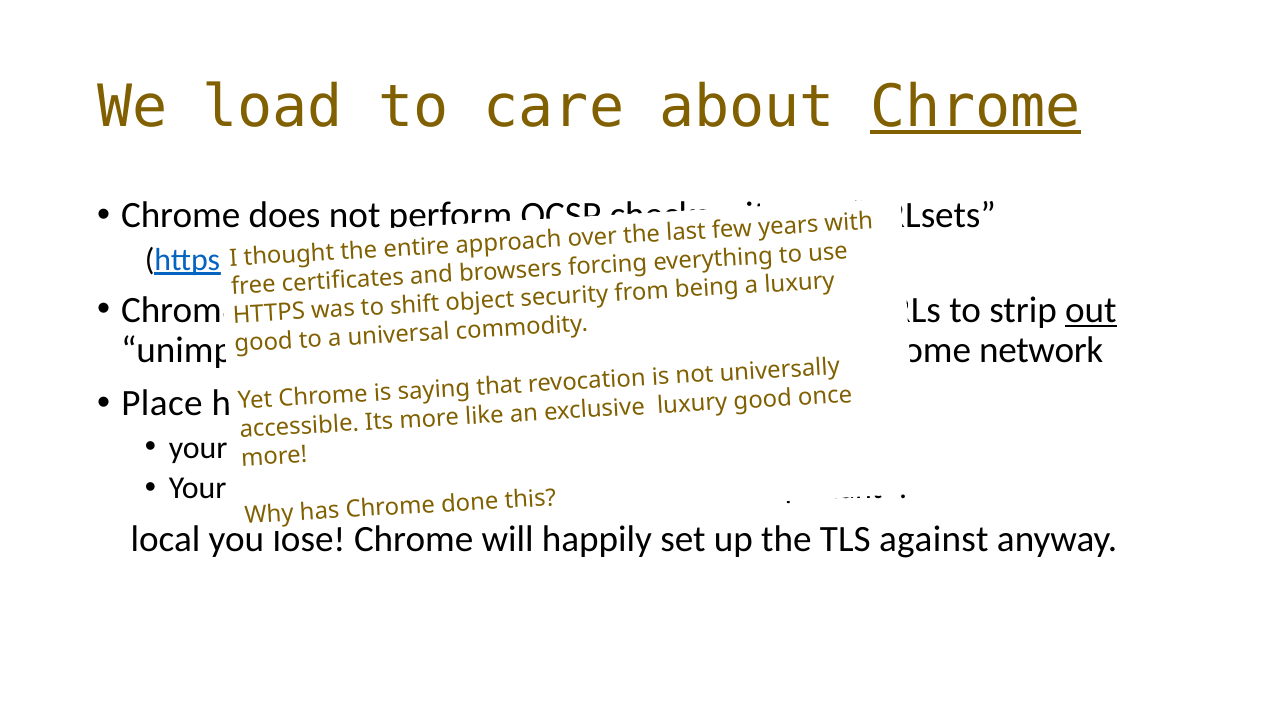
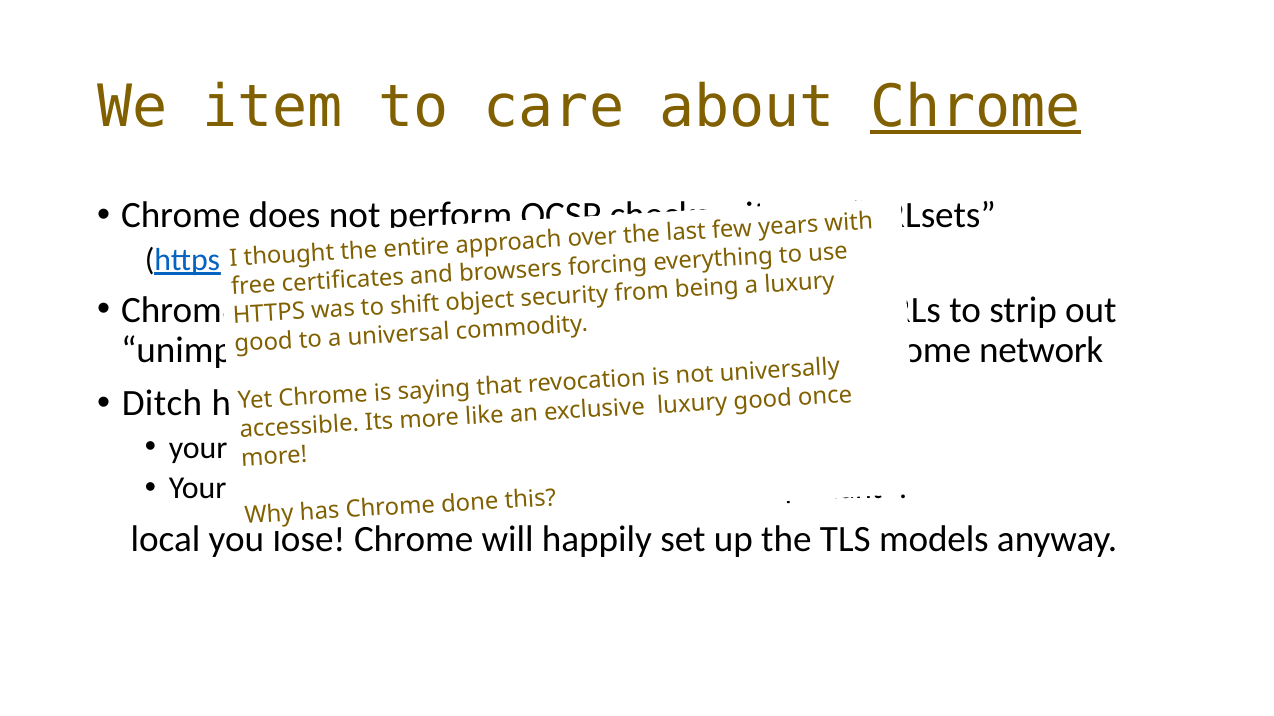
load: load -> item (273, 107)
out underline: present -> none (1091, 310)
Place: Place -> Ditch (162, 404)
against: against -> models (934, 539)
